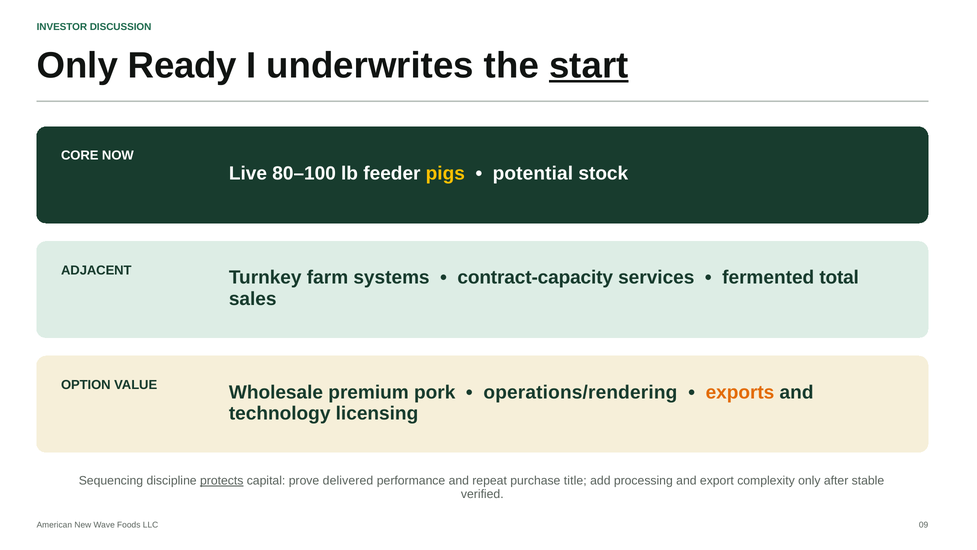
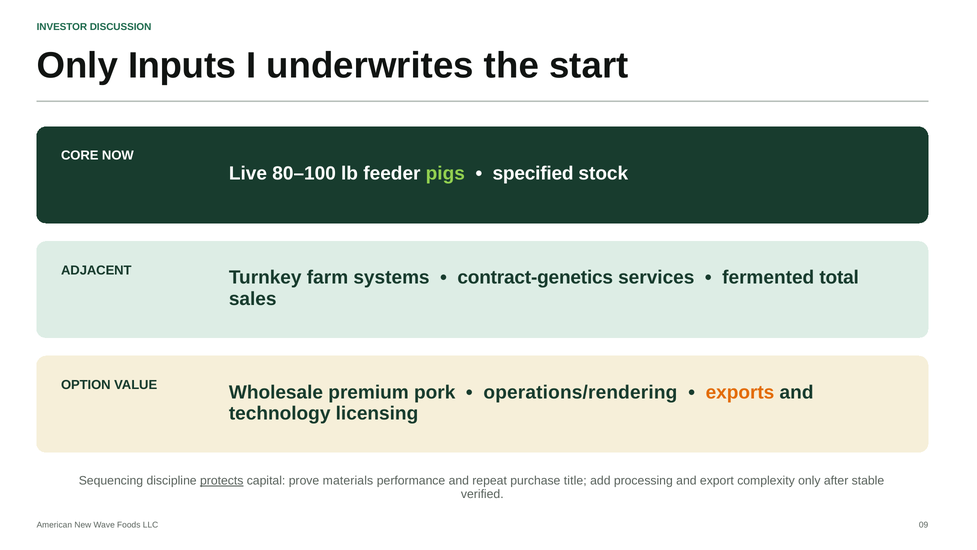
Ready: Ready -> Inputs (182, 65)
start underline: present -> none (589, 65)
pigs colour: yellow -> light green (445, 174)
potential: potential -> specified (533, 174)
contract-capacity: contract-capacity -> contract-genetics (535, 277)
delivered: delivered -> materials (348, 480)
